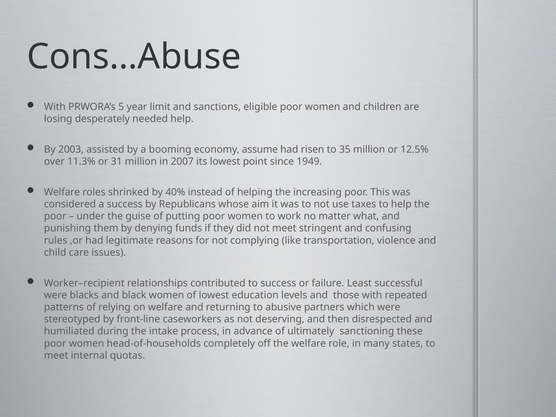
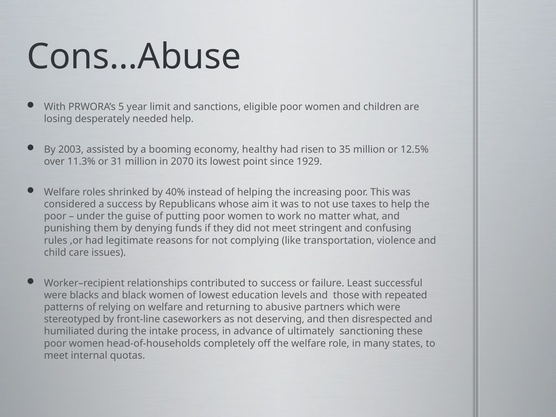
assume: assume -> healthy (260, 149)
2007: 2007 -> 2070 (182, 162)
1949: 1949 -> 1929 (309, 162)
